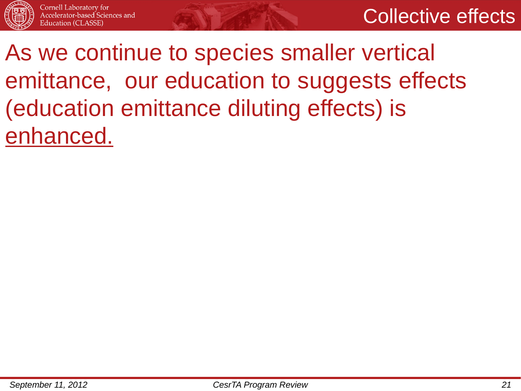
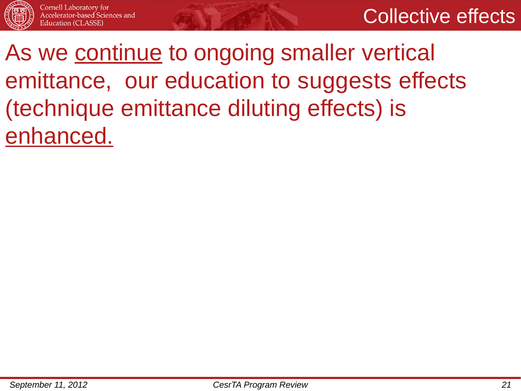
continue underline: none -> present (118, 53)
species: species -> ongoing (234, 53)
education: education -> technique (60, 108)
